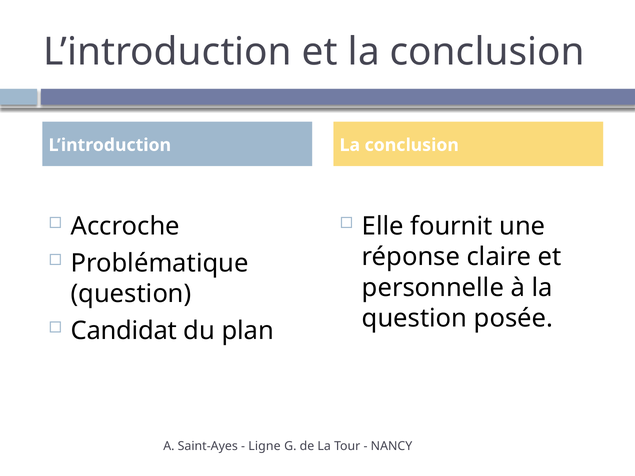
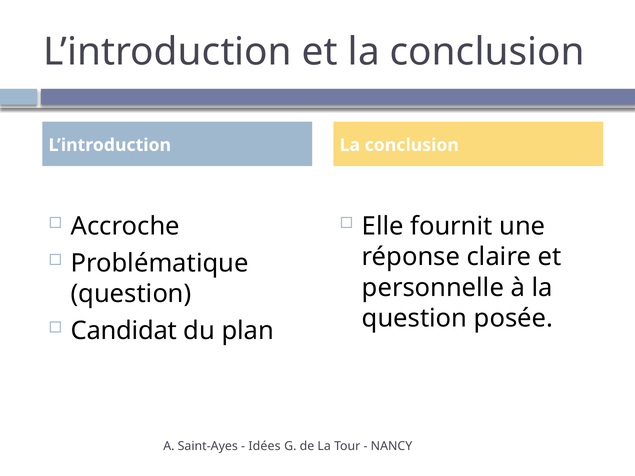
Ligne: Ligne -> Idées (264, 446)
